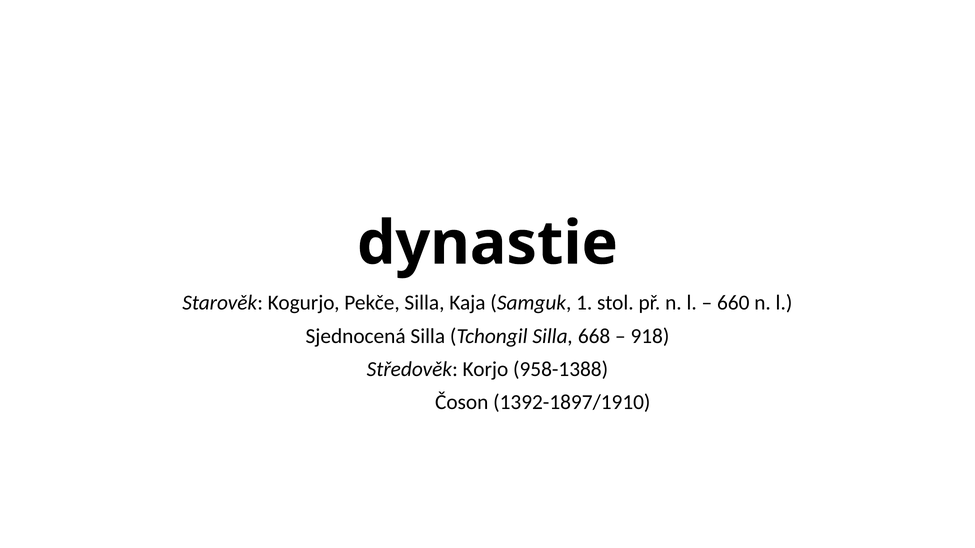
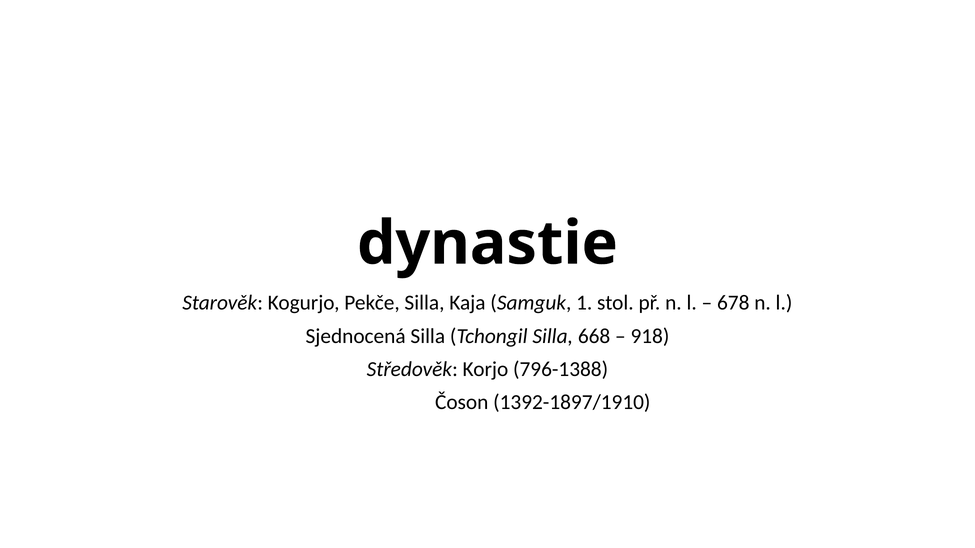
660: 660 -> 678 (733, 303)
958-1388: 958-1388 -> 796-1388 (561, 369)
